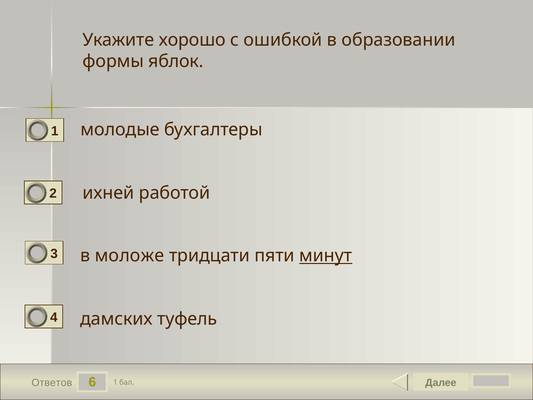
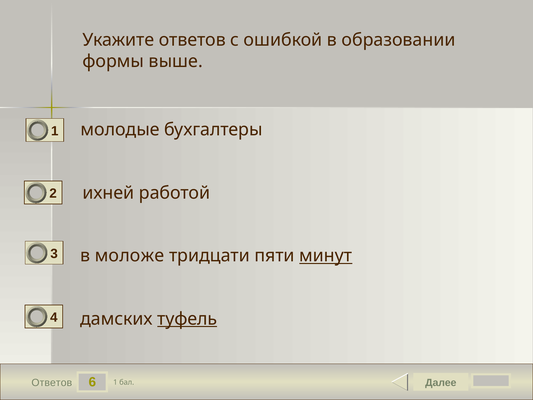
Укажите хорошо: хорошо -> ответов (192, 40)
яблок: яблок -> выше (176, 61)
туфель underline: none -> present (187, 319)
